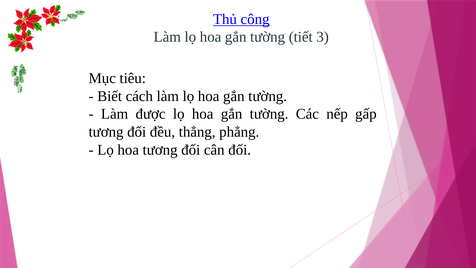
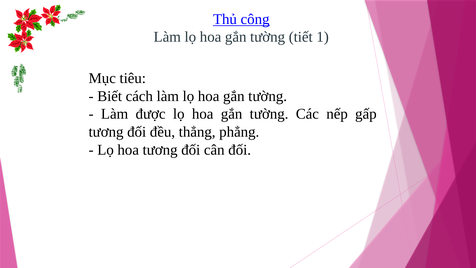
3: 3 -> 1 (323, 37)
